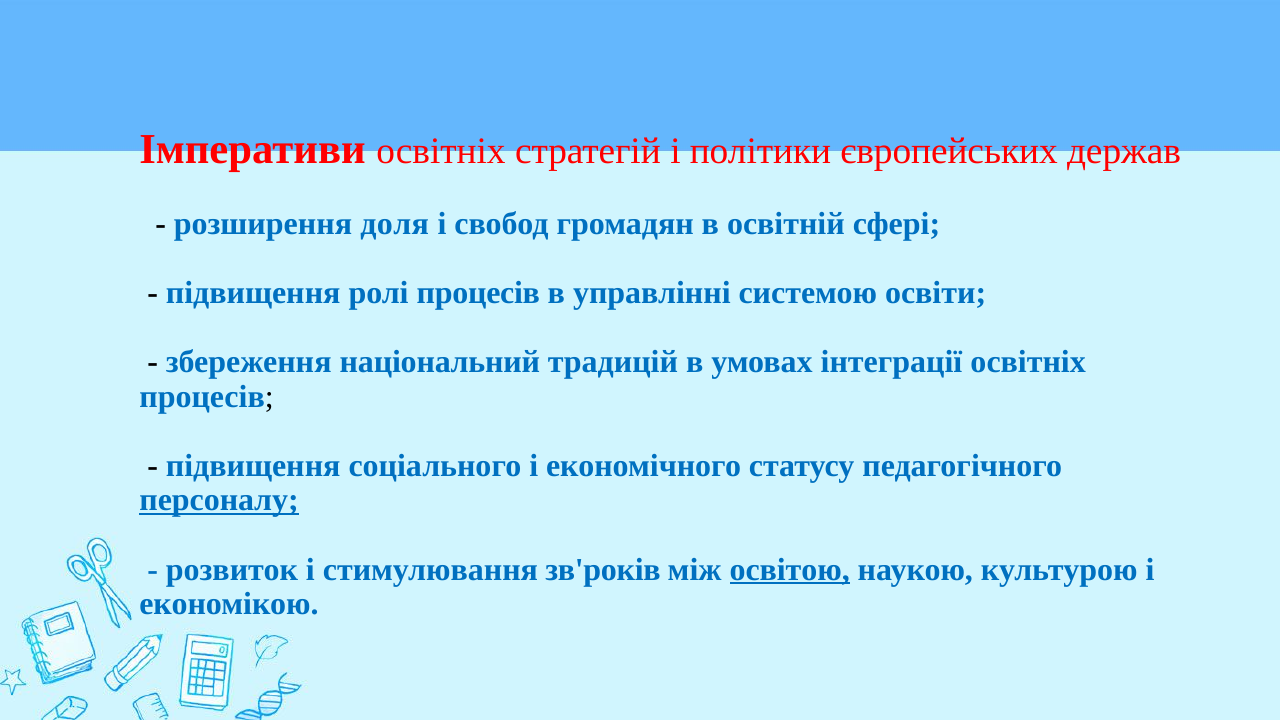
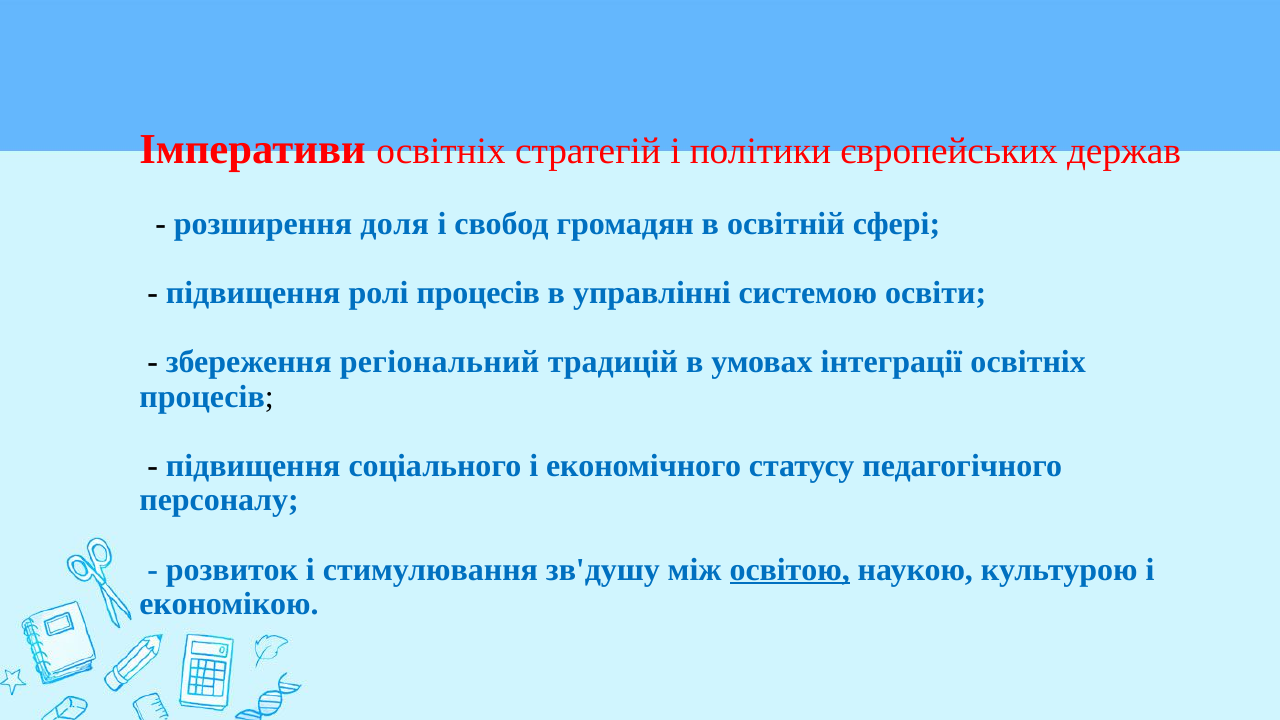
національний: національний -> регіональний (440, 362)
персоналу underline: present -> none (219, 500)
зв'років: зв'років -> зв'душу (603, 569)
